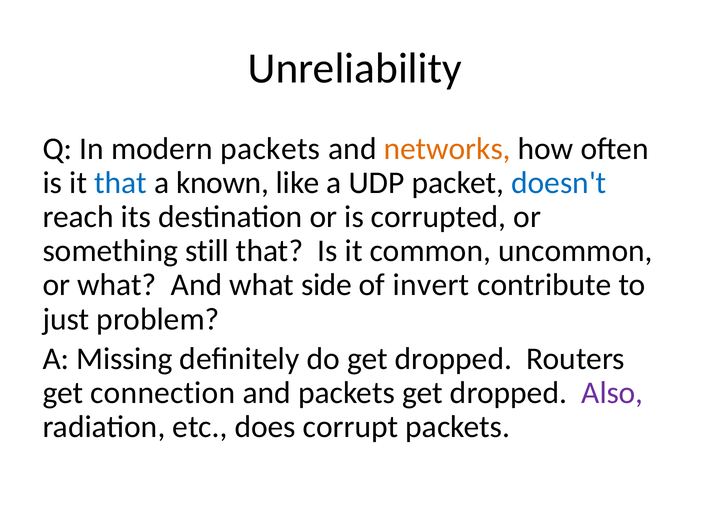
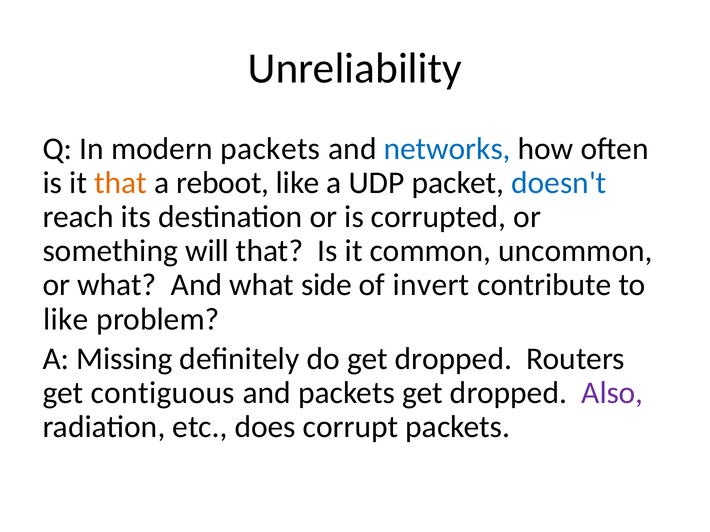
networks colour: orange -> blue (447, 149)
that colour: blue -> orange (121, 183)
known: known -> reboot (223, 183)
still: still -> will (207, 251)
just: just -> like (66, 319)
connection: connection -> contiguous (163, 393)
